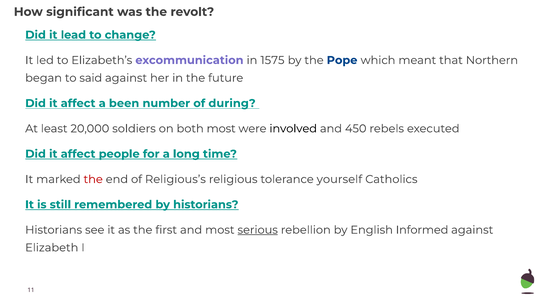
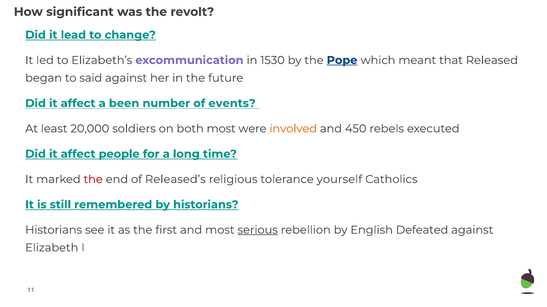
1575: 1575 -> 1530 (273, 60)
Pope underline: none -> present (342, 60)
Northern: Northern -> Released (492, 60)
during: during -> events (232, 104)
involved colour: black -> orange (293, 129)
Religious’s: Religious’s -> Released’s (175, 180)
Informed: Informed -> Defeated (422, 230)
